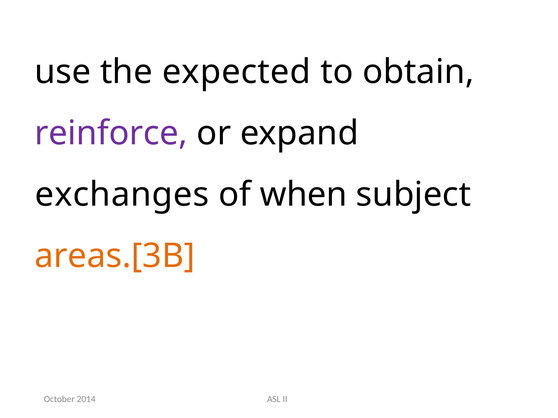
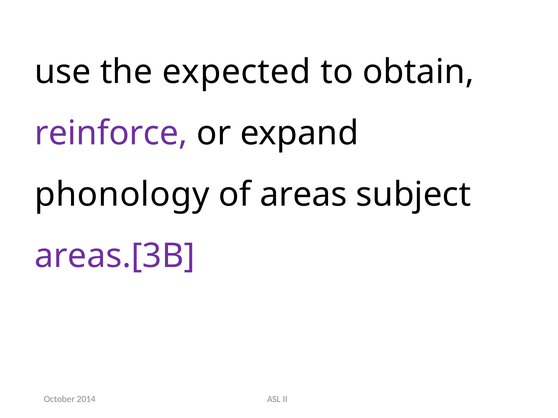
exchanges: exchanges -> phonology (122, 195)
when: when -> areas (304, 195)
areas.[3B colour: orange -> purple (115, 256)
